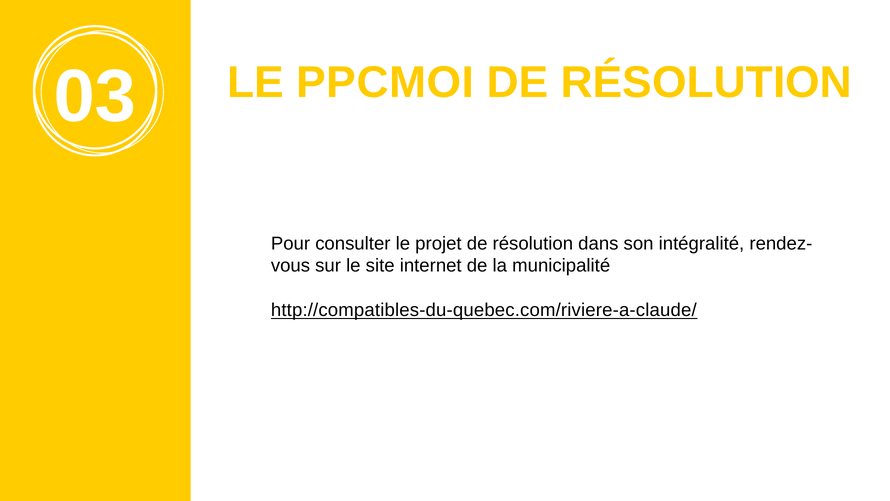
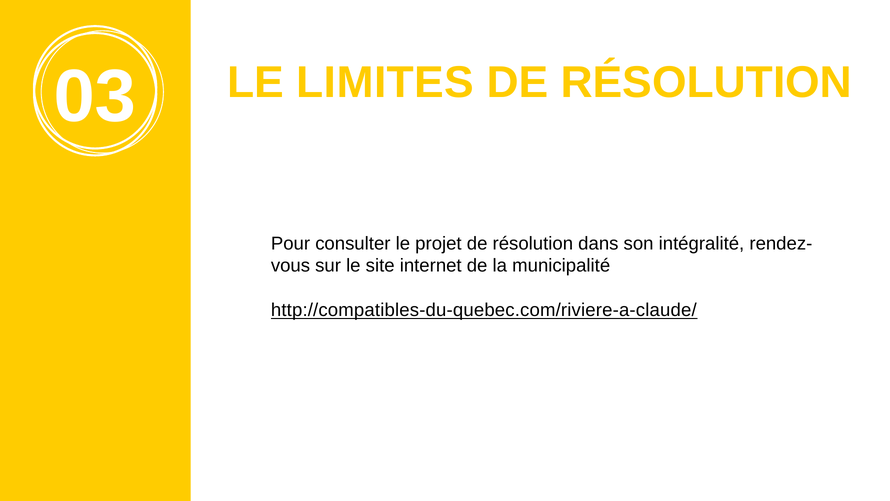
PPCMOI: PPCMOI -> LIMITES (385, 83)
